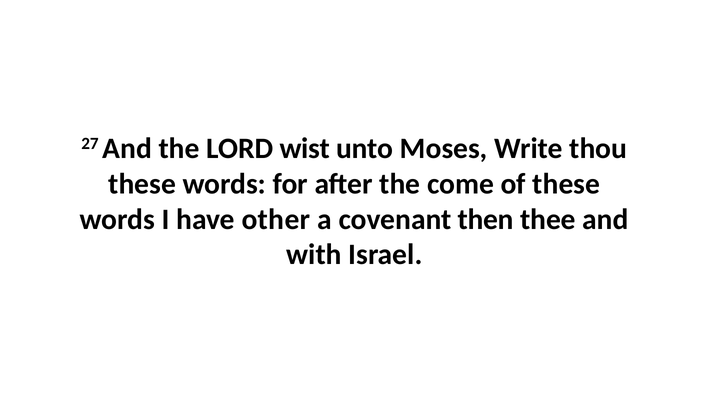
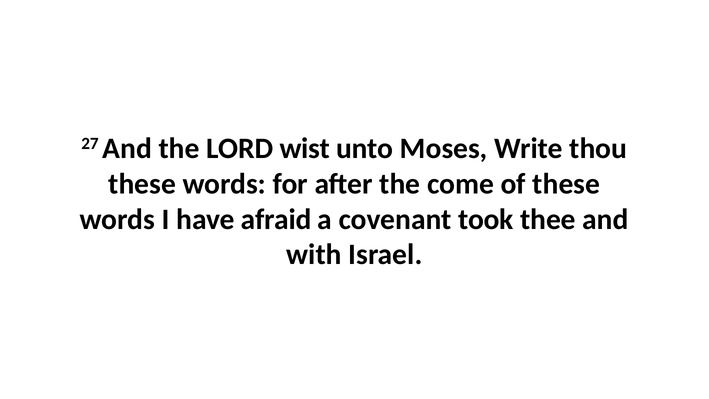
other: other -> afraid (276, 219)
then: then -> took (486, 219)
